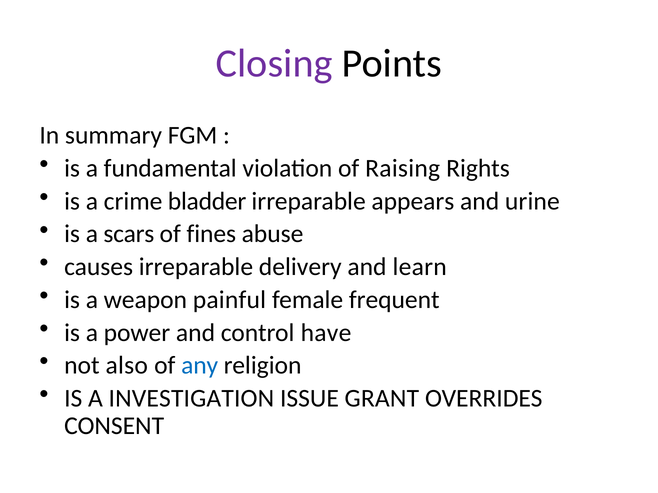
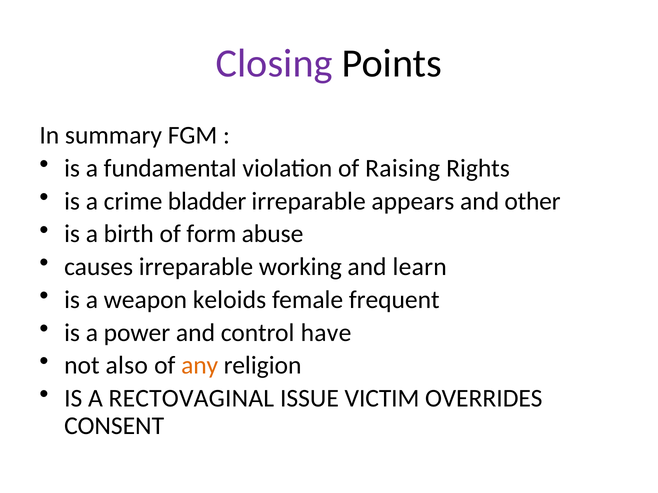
urine: urine -> other (533, 201)
scars: scars -> birth (129, 234)
fines: fines -> form (211, 234)
delivery: delivery -> working (300, 267)
painful: painful -> keloids (229, 300)
any colour: blue -> orange (200, 366)
INVESTIGATION: INVESTIGATION -> RECTOVAGINAL (191, 399)
GRANT: GRANT -> VICTIM (382, 399)
